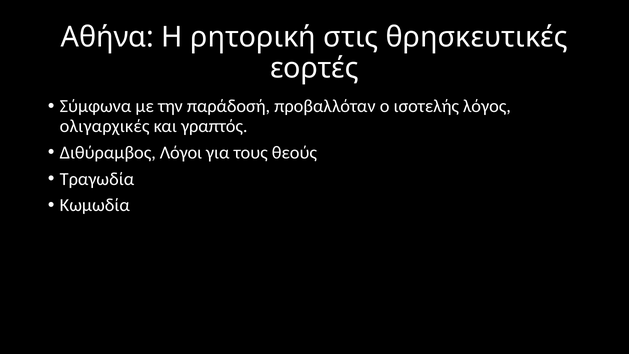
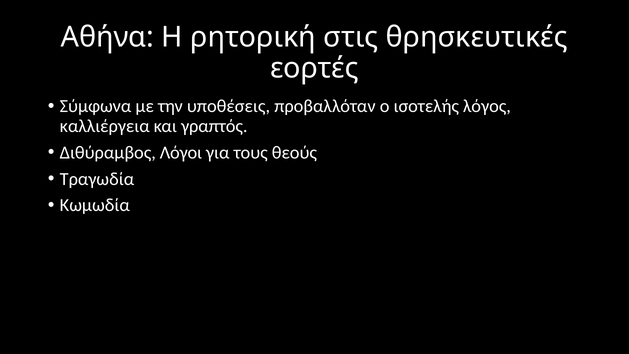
παράδοσή: παράδοσή -> υποθέσεις (229, 106)
ολιγαρχικές: ολιγαρχικές -> καλλιέργεια (105, 126)
